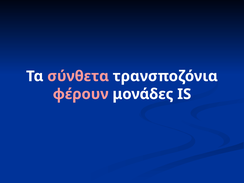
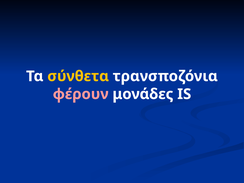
σύνθετα colour: pink -> yellow (78, 76)
